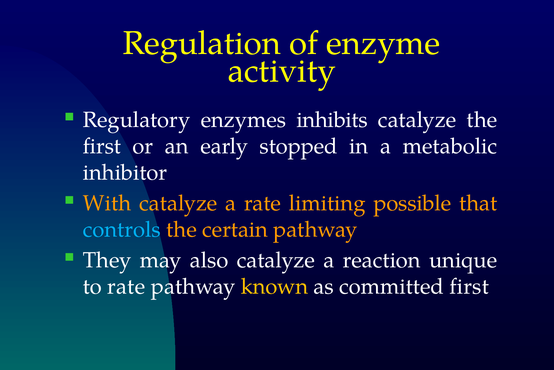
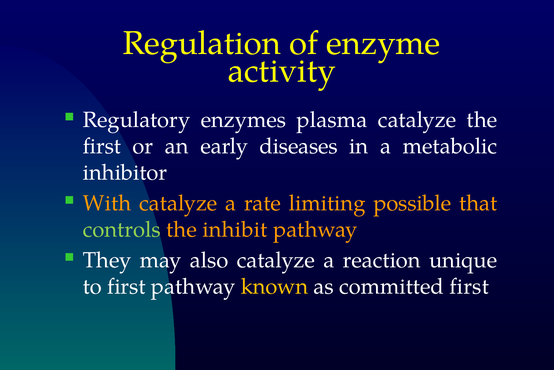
inhibits: inhibits -> plasma (332, 120)
stopped: stopped -> diseases (299, 146)
controls colour: light blue -> light green (122, 229)
certain: certain -> inhibit (235, 229)
to rate: rate -> first (126, 286)
